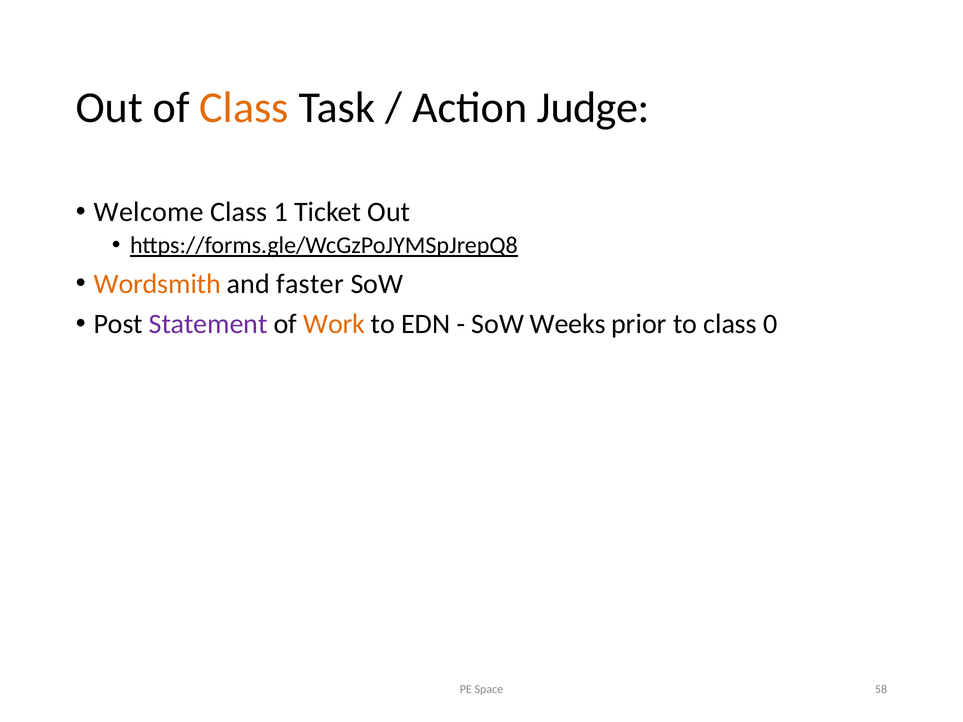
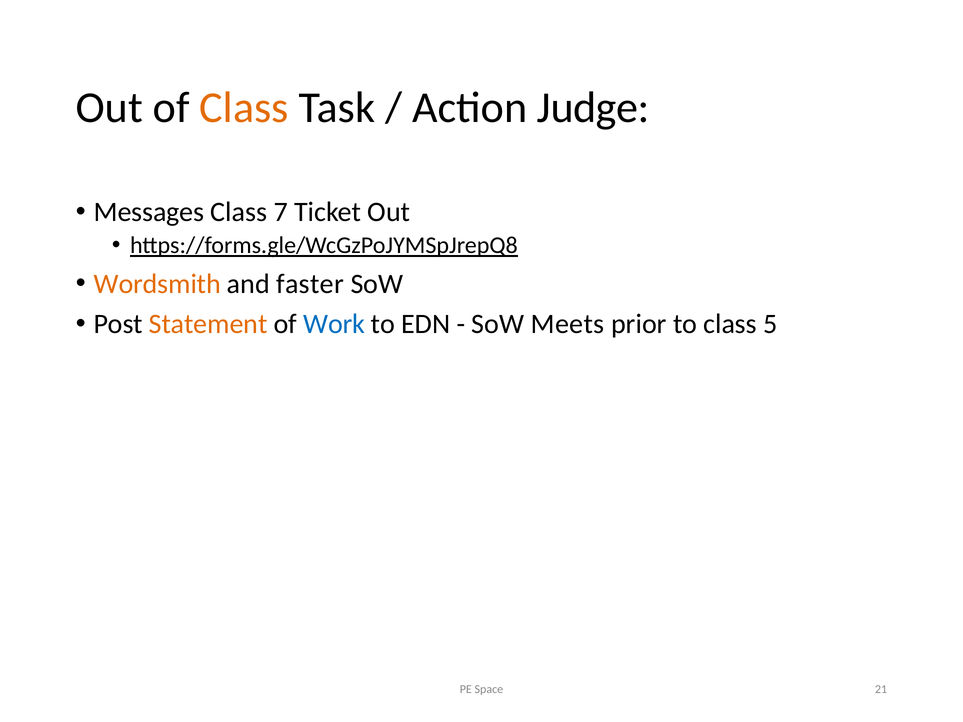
Welcome: Welcome -> Messages (149, 212)
1: 1 -> 7 (281, 212)
Statement colour: purple -> orange (208, 324)
Work colour: orange -> blue (334, 324)
Weeks: Weeks -> Meets (567, 324)
0: 0 -> 5 (770, 324)
58: 58 -> 21 (881, 689)
